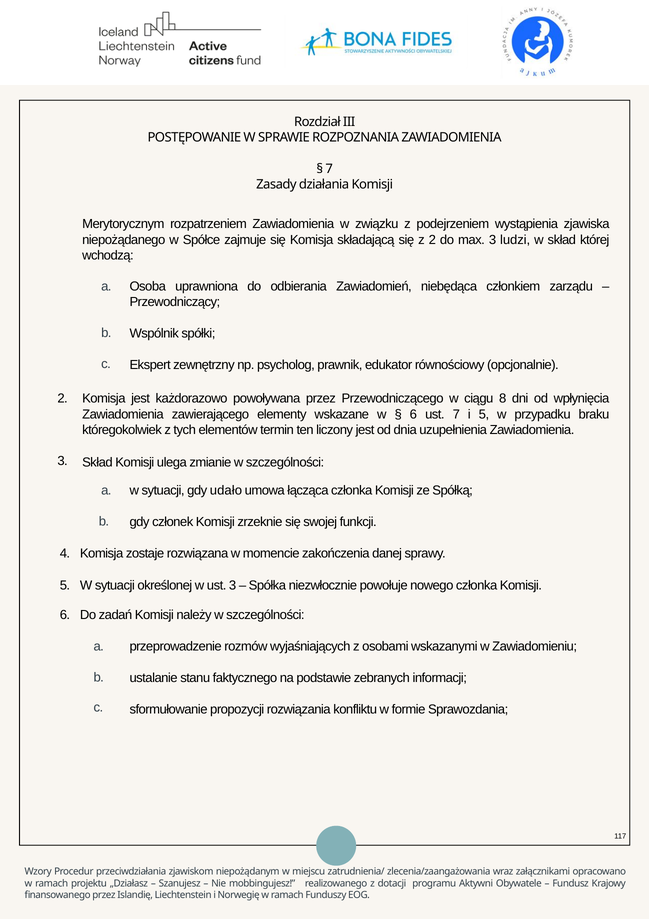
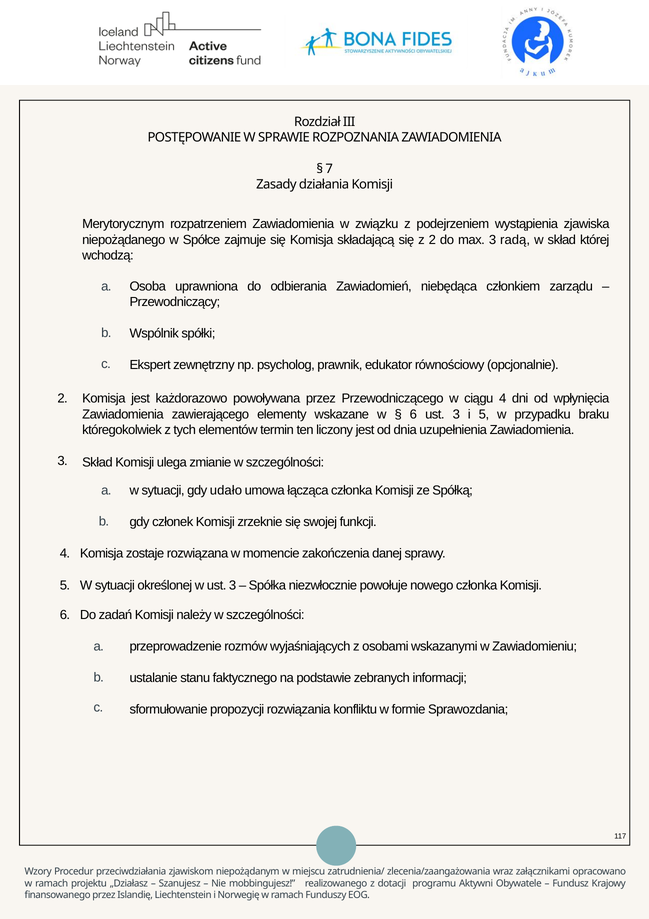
ludzi: ludzi -> radą (515, 240)
ciągu 8: 8 -> 4 (503, 398)
6 ust 7: 7 -> 3 (456, 414)
